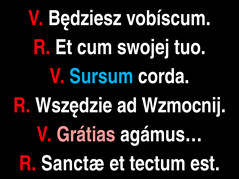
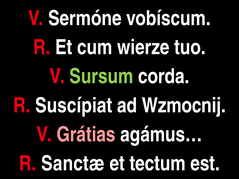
Będziesz: Będziesz -> Sermóne (85, 18)
swojej: swojej -> wierze (143, 47)
Sursum colour: light blue -> light green (101, 77)
Wszędzie: Wszędzie -> Suscípiat (74, 106)
